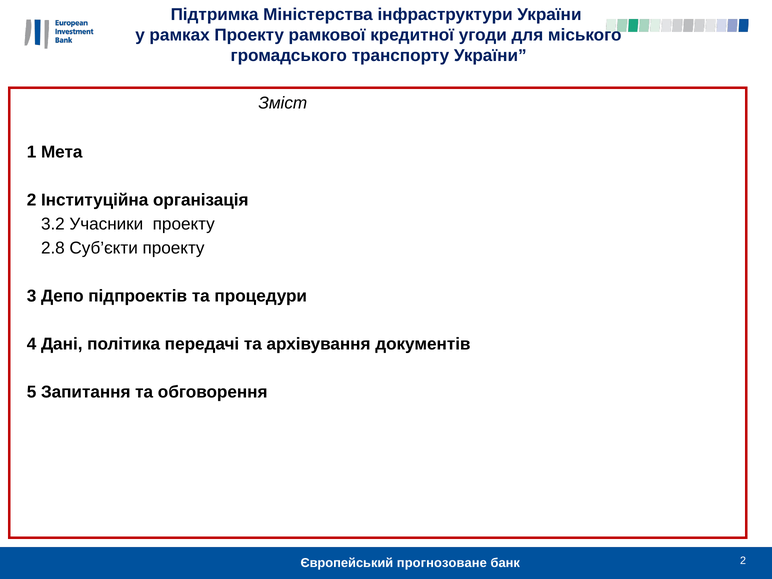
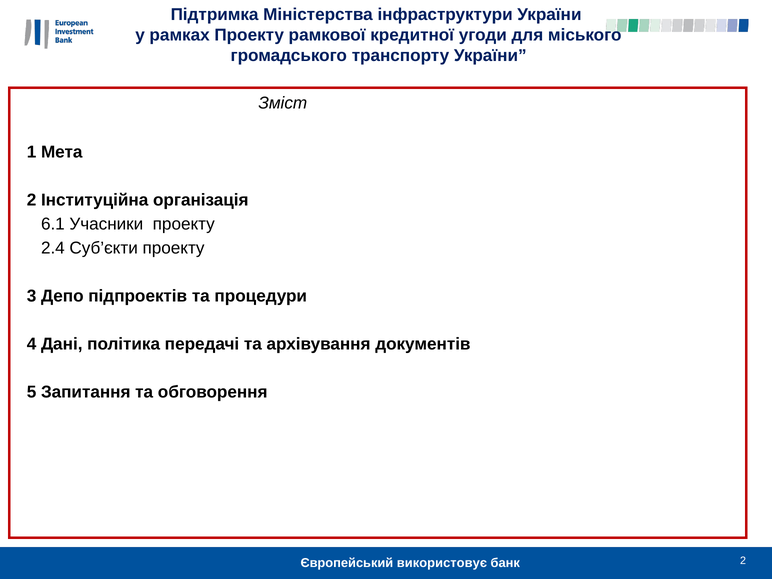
3.2: 3.2 -> 6.1 (53, 224)
2.8: 2.8 -> 2.4 (53, 248)
прогнозоване: прогнозоване -> використовує (442, 563)
